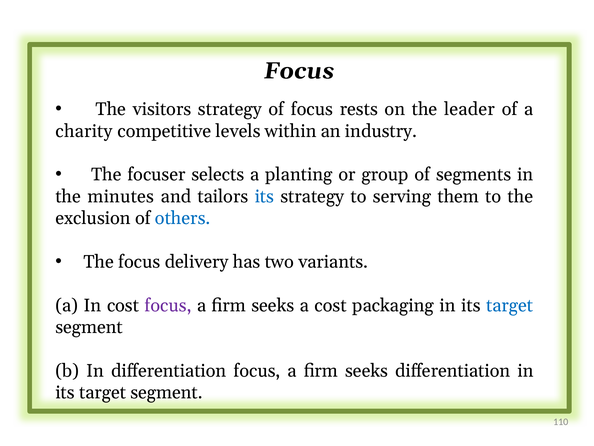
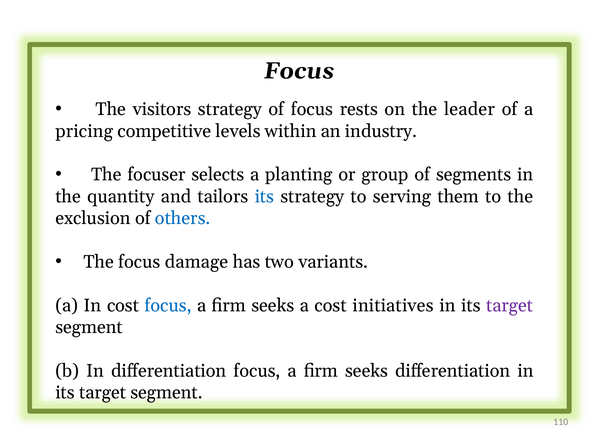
charity: charity -> pricing (84, 131)
minutes: minutes -> quantity (121, 196)
delivery: delivery -> damage (197, 262)
focus colour: purple -> blue (168, 305)
packaging: packaging -> initiatives (393, 305)
target colour: blue -> purple (510, 305)
